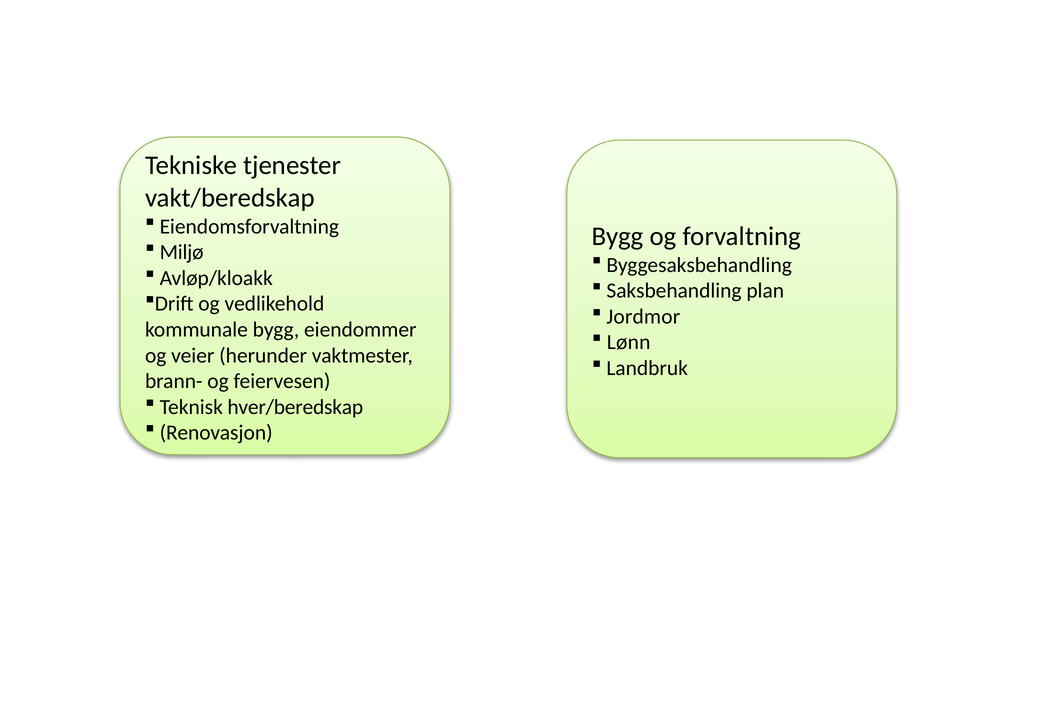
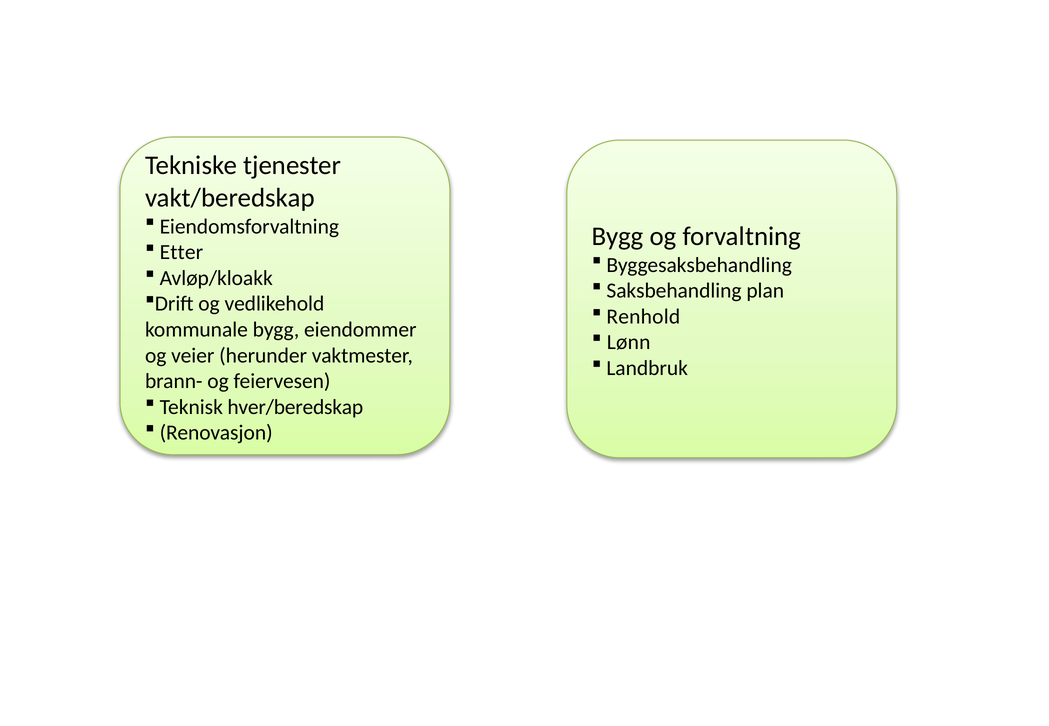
Miljø: Miljø -> Etter (181, 252)
Jordmor: Jordmor -> Renhold (643, 317)
